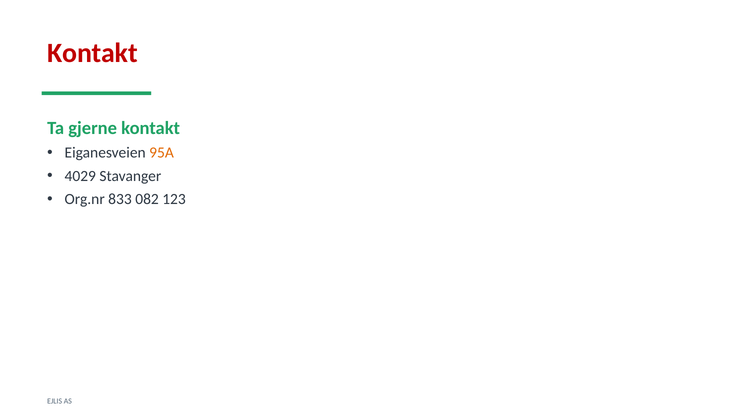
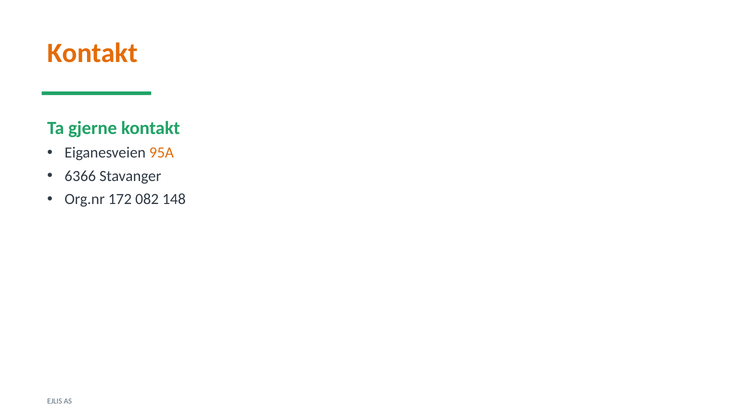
Kontakt colour: red -> orange (92, 53)
4029: 4029 -> 6366 (80, 176)
833: 833 -> 172 (120, 199)
123: 123 -> 148 (174, 199)
